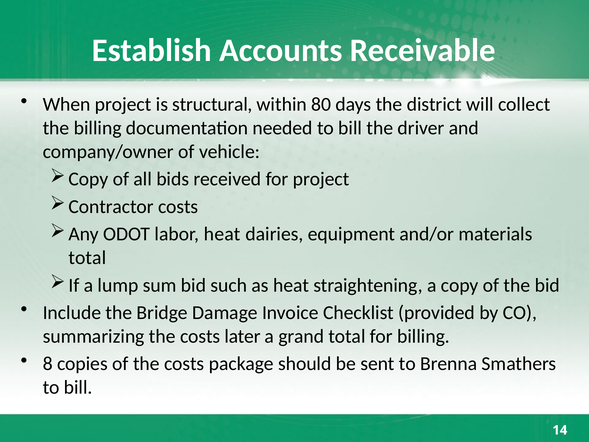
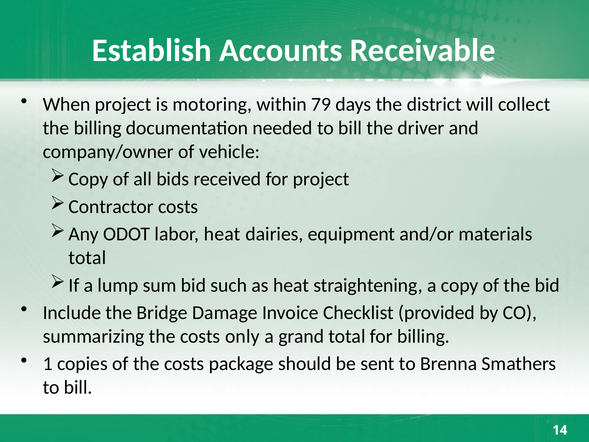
structural: structural -> motoring (212, 104)
80: 80 -> 79 (321, 104)
later: later -> only (242, 336)
8: 8 -> 1 (48, 364)
